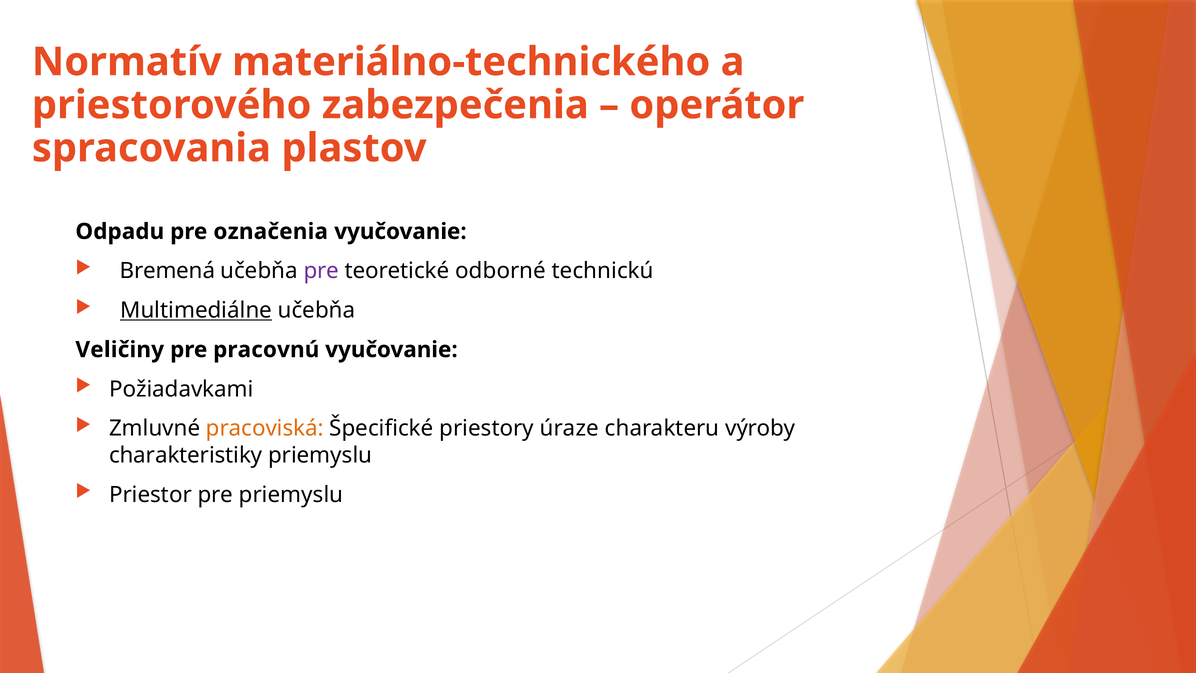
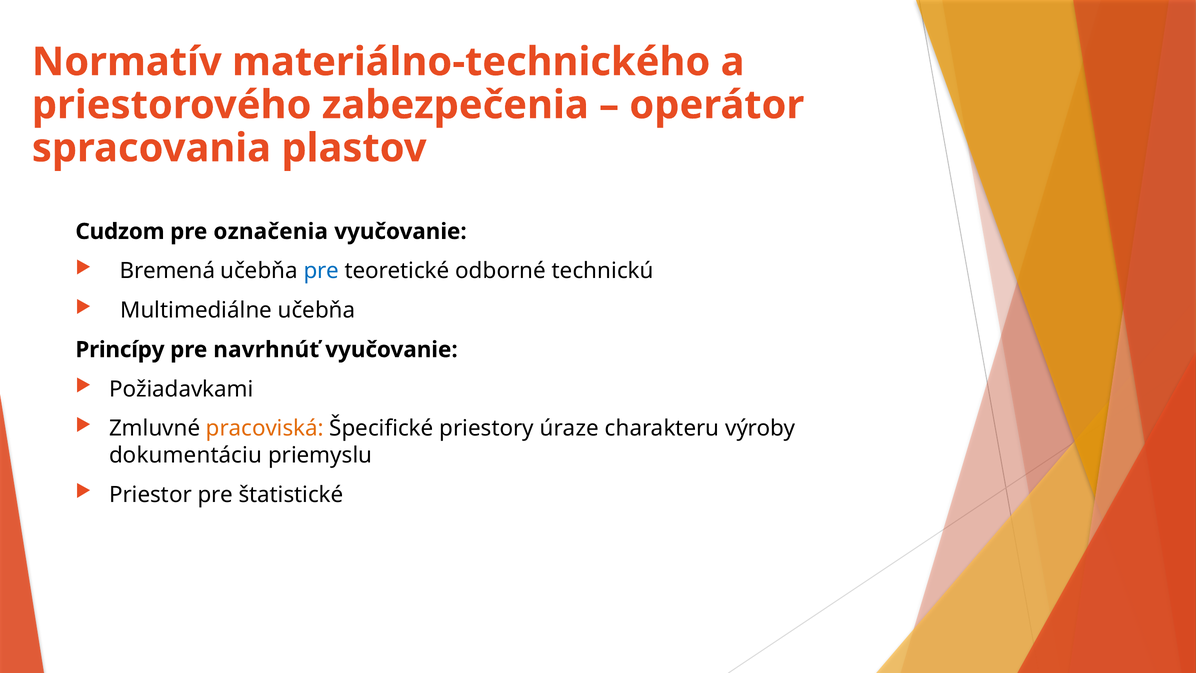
Odpadu: Odpadu -> Cudzom (120, 231)
pre colour: purple -> blue (321, 271)
Multimediálne underline: present -> none (196, 310)
Veličiny: Veličiny -> Princípy (120, 350)
pracovnú: pracovnú -> navrhnúť (266, 350)
charakteristiky: charakteristiky -> dokumentáciu (186, 455)
pre priemyslu: priemyslu -> štatistické (291, 495)
